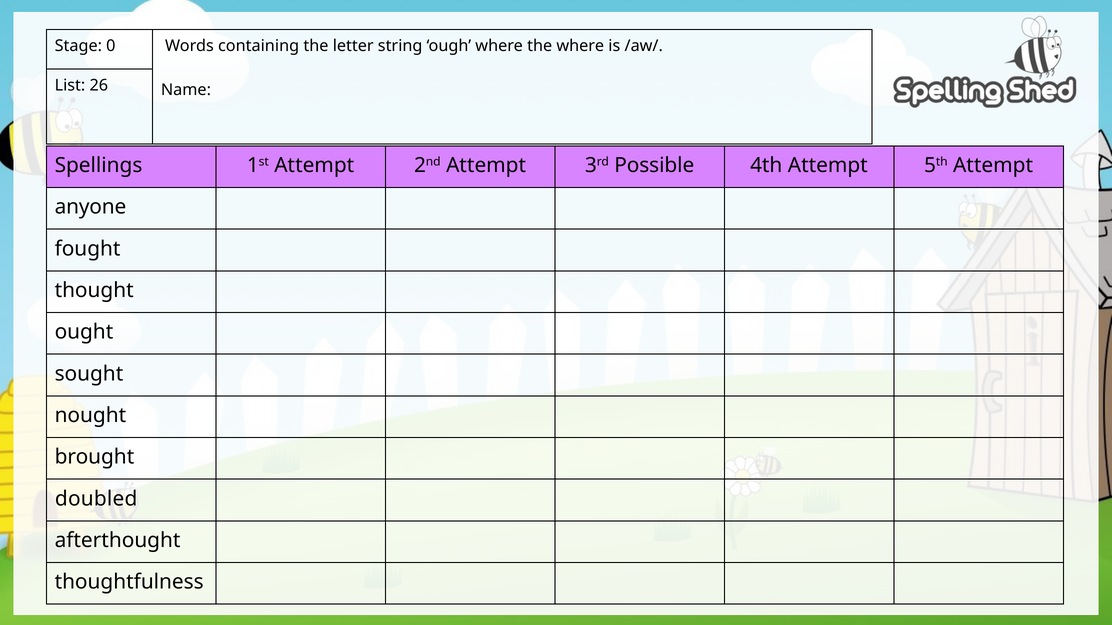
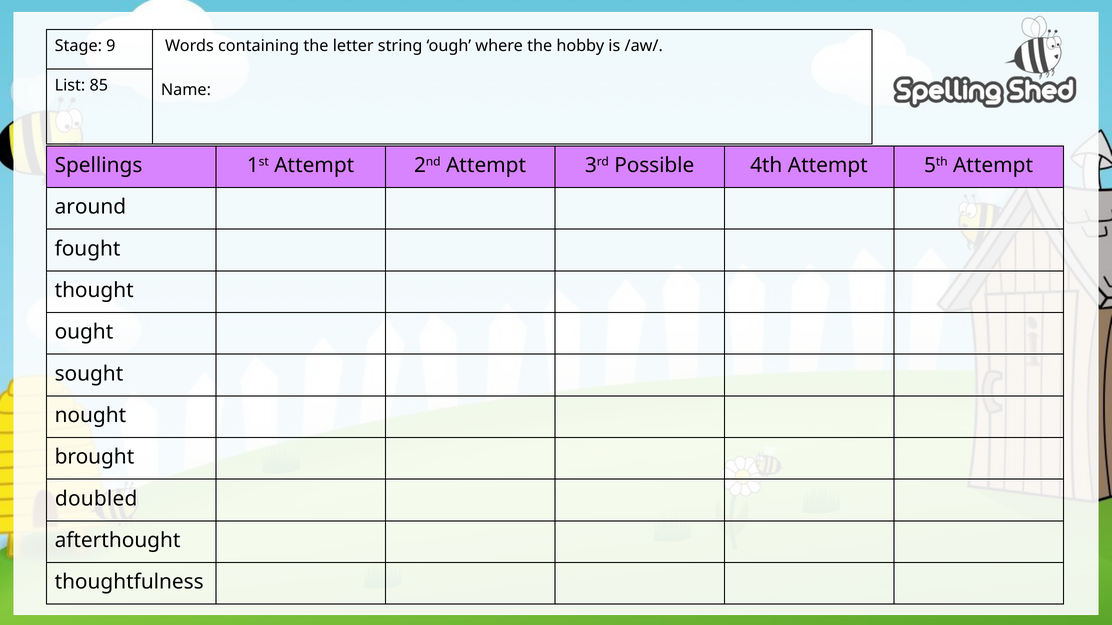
0: 0 -> 9 (111, 46)
the where: where -> hobby (580, 46)
26: 26 -> 85 (99, 85)
anyone: anyone -> around (90, 207)
